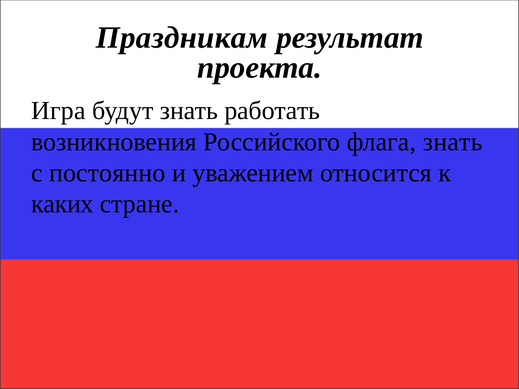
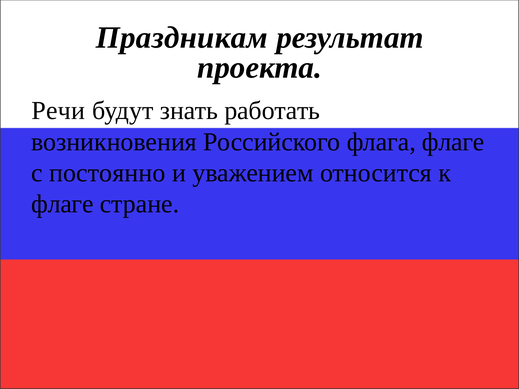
Игра: Игра -> Речи (58, 111)
флага знать: знать -> флаге (453, 142)
каких: каких -> флаге (62, 204)
